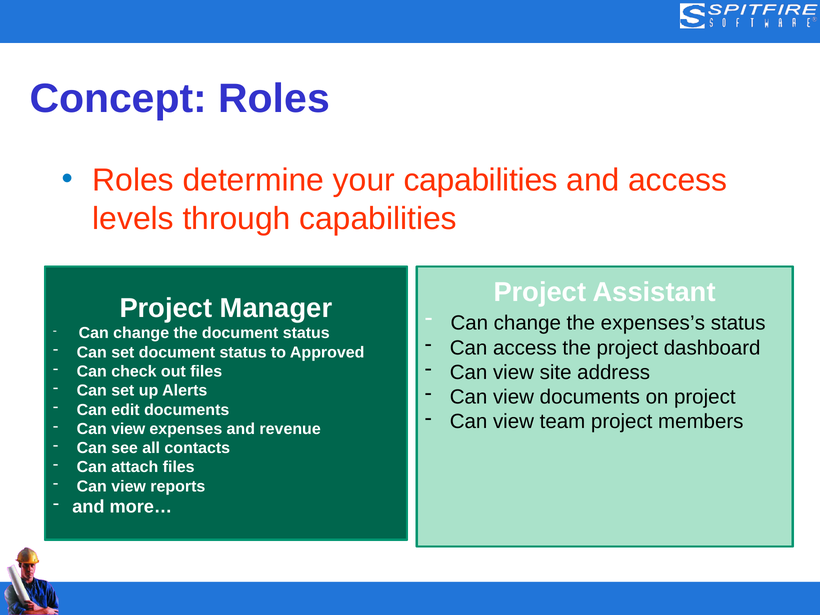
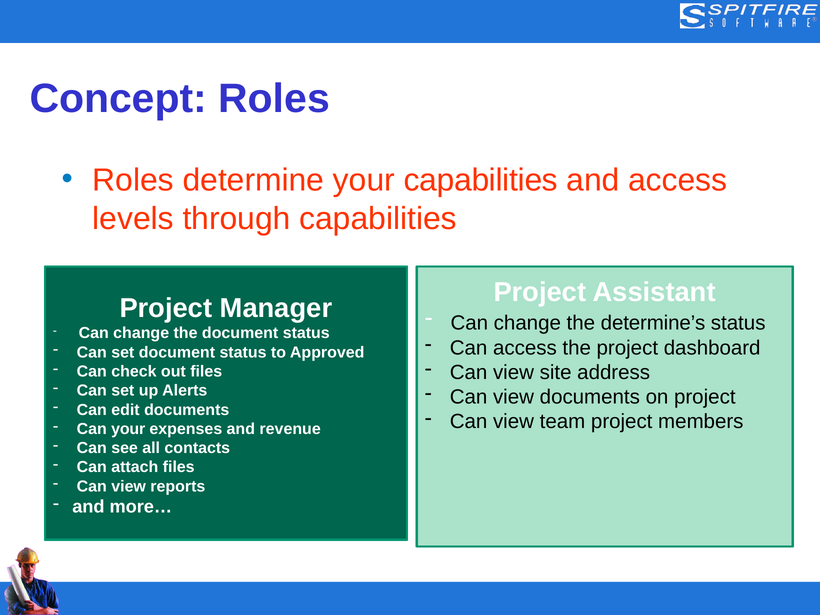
expenses’s: expenses’s -> determine’s (653, 323)
view: view -> your (128, 429)
